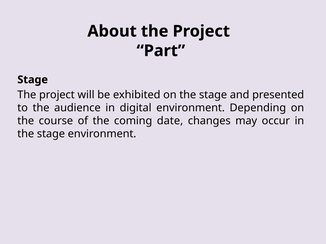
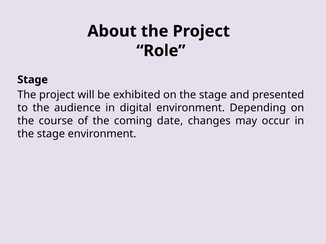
Part: Part -> Role (161, 51)
